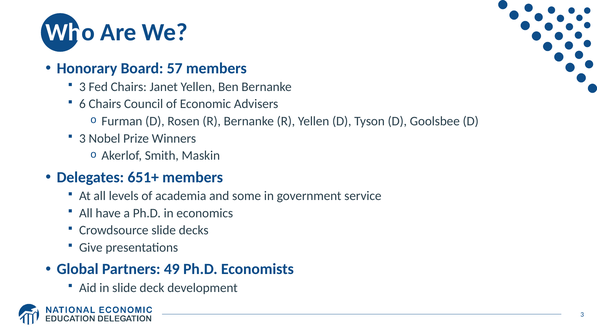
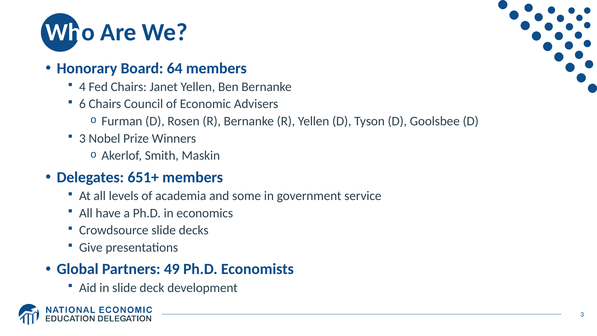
57: 57 -> 64 (175, 68)
3: 3 -> 4 (82, 87)
